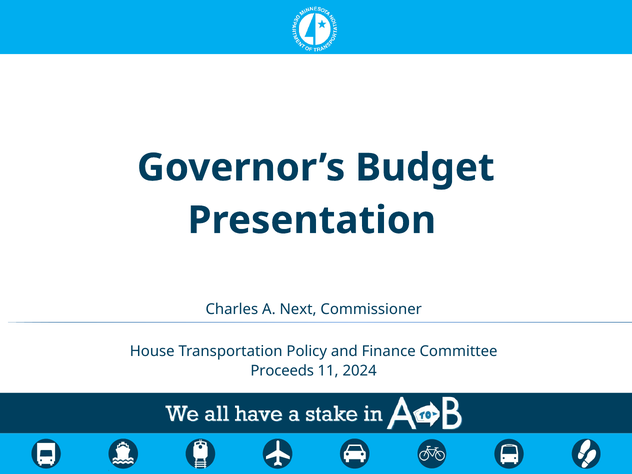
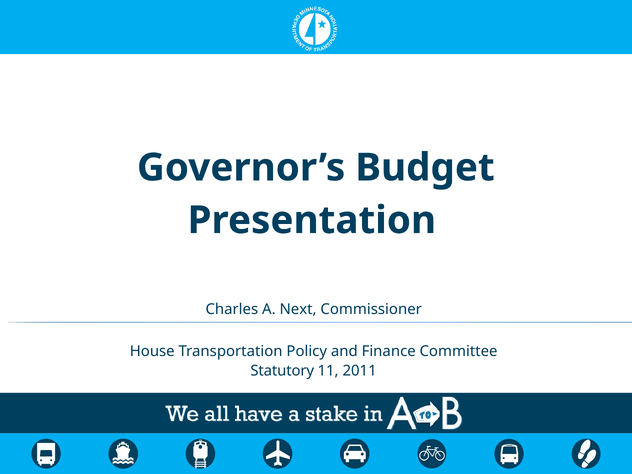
Proceeds: Proceeds -> Statutory (282, 371)
2024: 2024 -> 2011 (360, 371)
